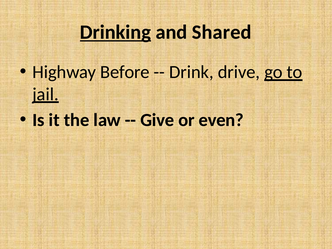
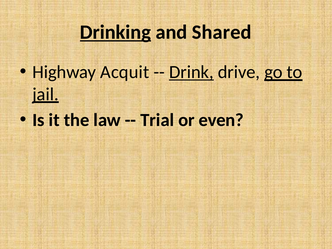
Before: Before -> Acquit (125, 72)
Drink underline: none -> present (191, 72)
Give: Give -> Trial (157, 120)
